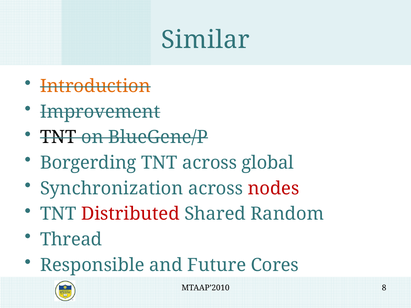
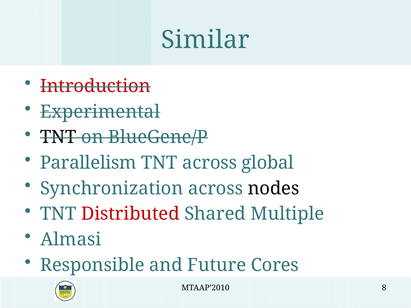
Introduction colour: orange -> red (95, 86)
Improvement: Improvement -> Experimental (100, 112)
Borgerding: Borgerding -> Parallelism (88, 163)
nodes colour: red -> black (274, 189)
Random: Random -> Multiple (287, 214)
Thread: Thread -> Almasi (71, 240)
